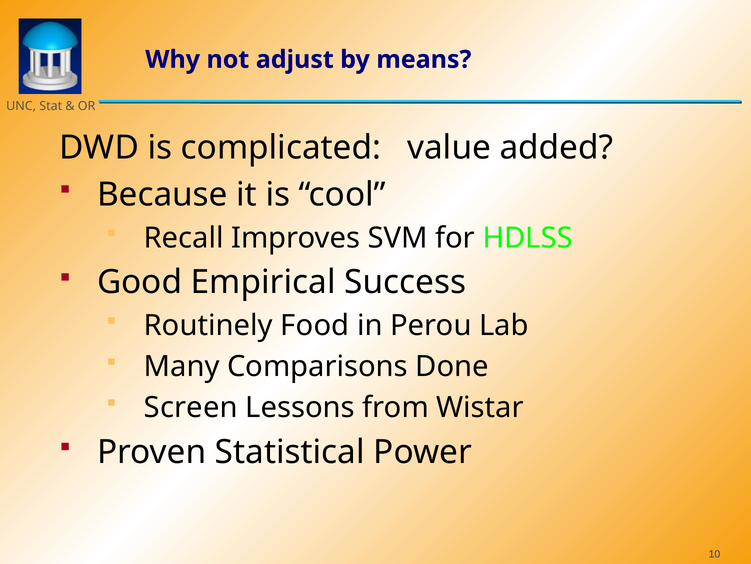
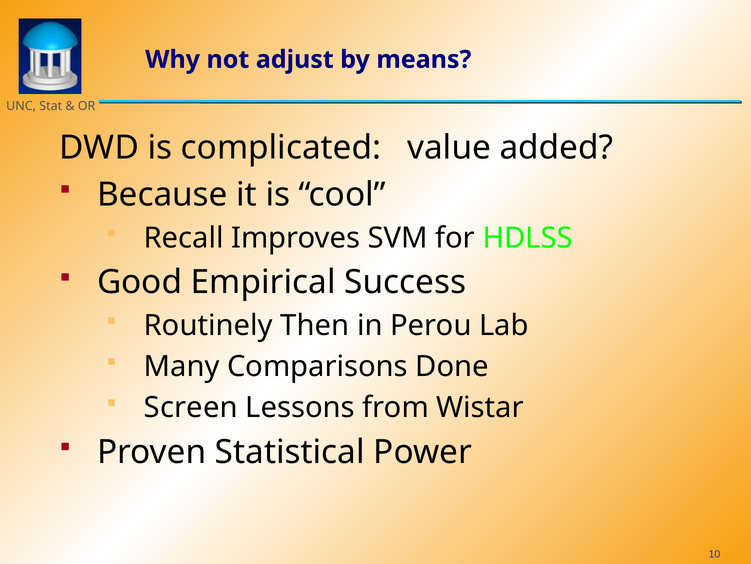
Food: Food -> Then (315, 325)
